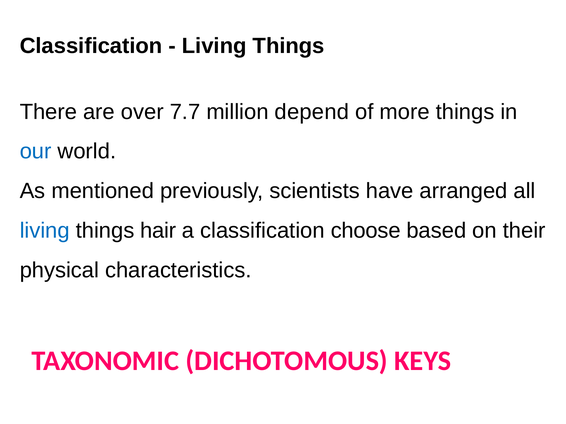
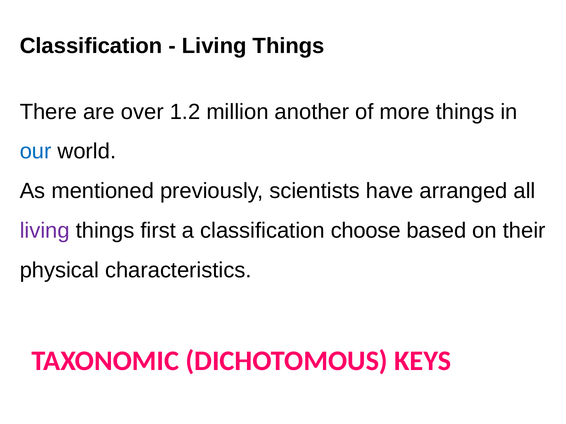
7.7: 7.7 -> 1.2 (185, 112)
depend: depend -> another (312, 112)
living colour: blue -> purple (45, 231)
hair: hair -> first (158, 231)
